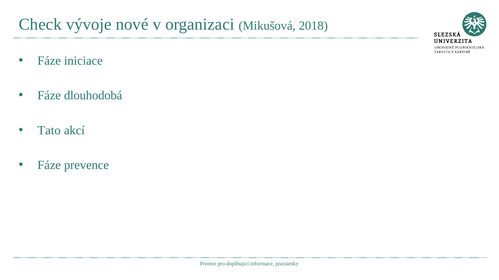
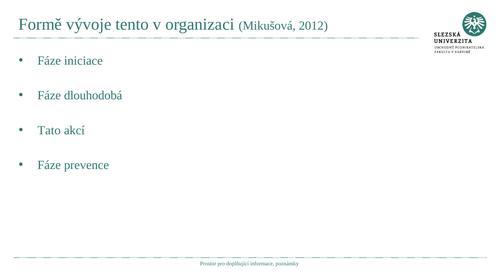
Check: Check -> Formě (40, 24)
nové: nové -> tento (132, 24)
2018: 2018 -> 2012 (313, 26)
